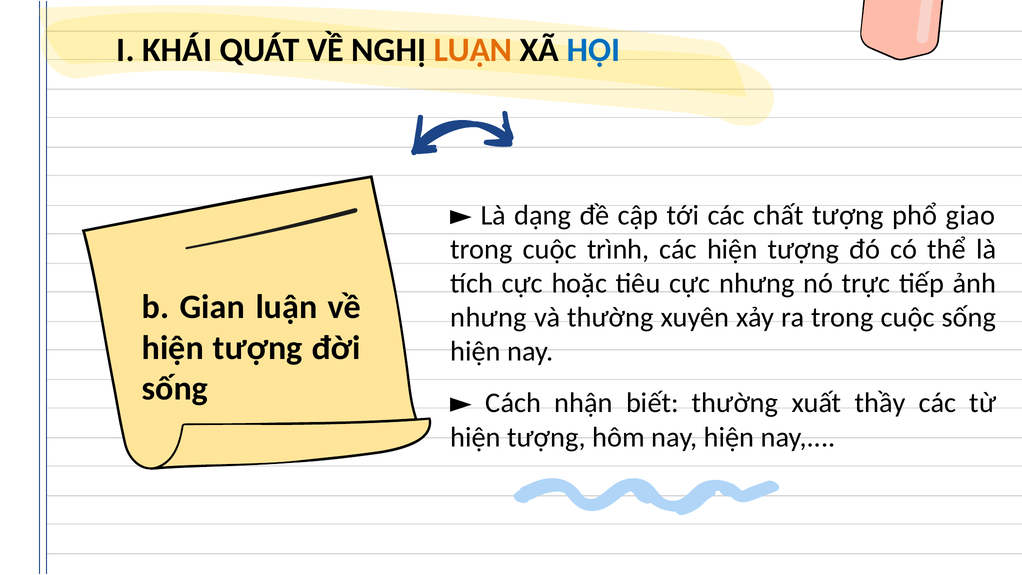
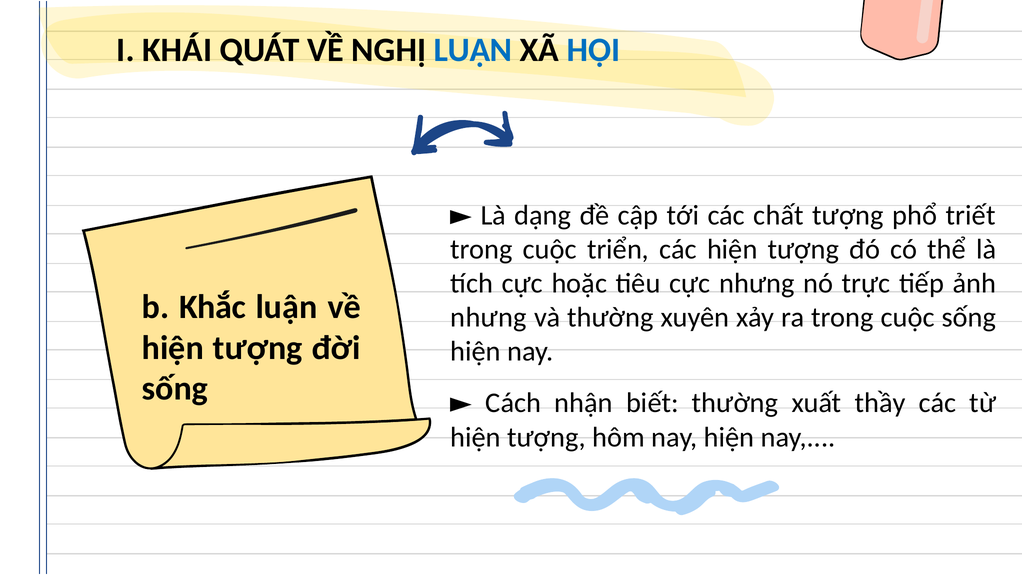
LUẬN colour: orange -> blue (473, 50)
giao: giao -> triết (971, 215)
trình: trình -> triển (618, 249)
Gian: Gian -> Khắc (212, 307)
